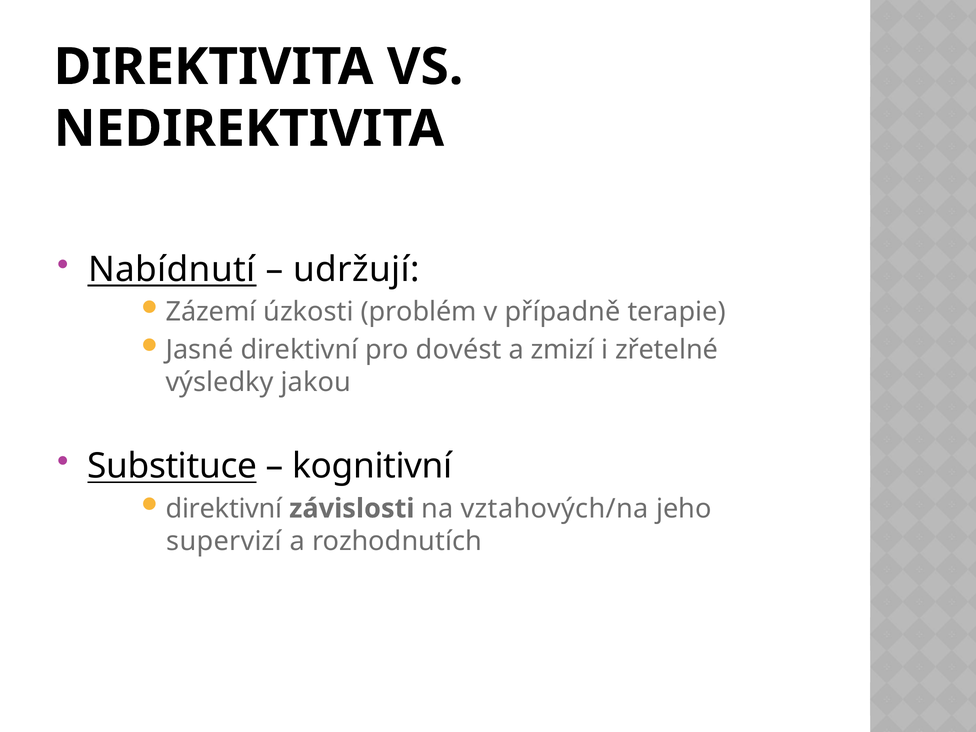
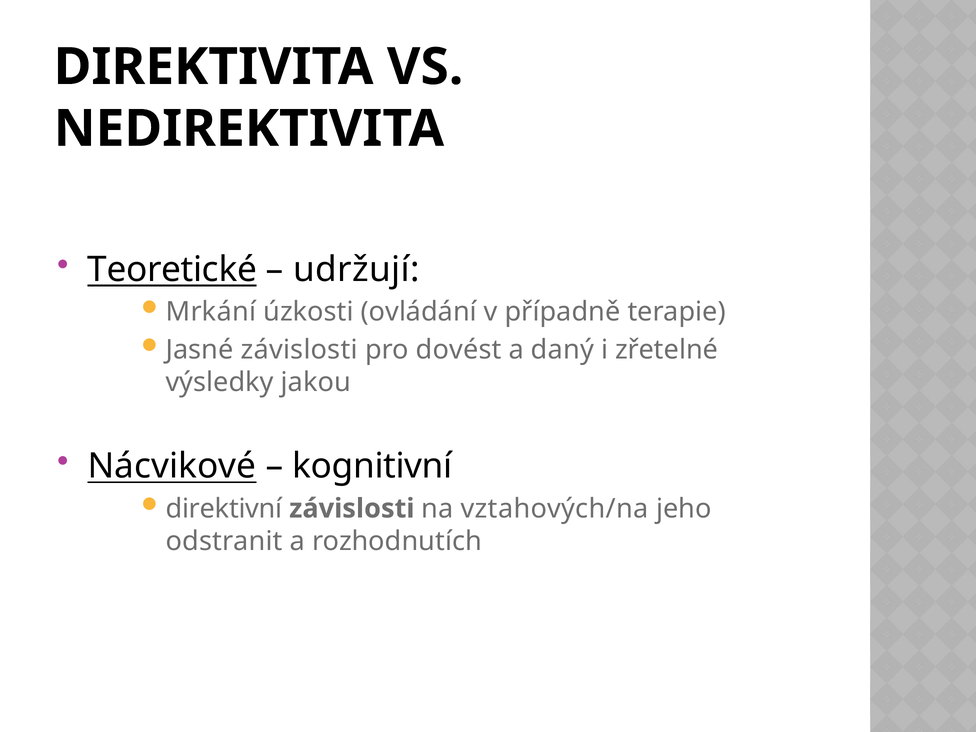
Nabídnutí: Nabídnutí -> Teoretické (172, 269)
Zázemí: Zázemí -> Mrkání (211, 312)
problém: problém -> ovládání (419, 312)
Jasné direktivní: direktivní -> závislosti (299, 350)
zmizí: zmizí -> daný (562, 350)
Substituce: Substituce -> Nácvikové (172, 466)
supervizí: supervizí -> odstranit (224, 541)
